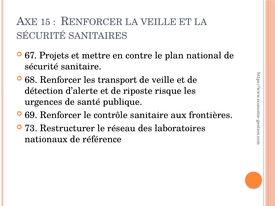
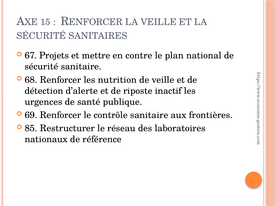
transport: transport -> nutrition (117, 80)
risque: risque -> inactif (168, 91)
73: 73 -> 85 (31, 129)
